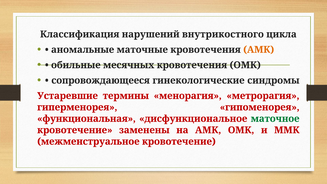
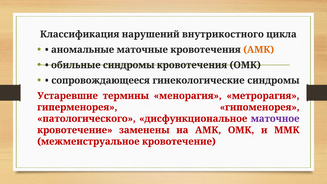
обильные месячных: месячных -> синдромы (129, 65)
функциональная: функциональная -> патологического (86, 119)
маточное colour: green -> purple (275, 119)
